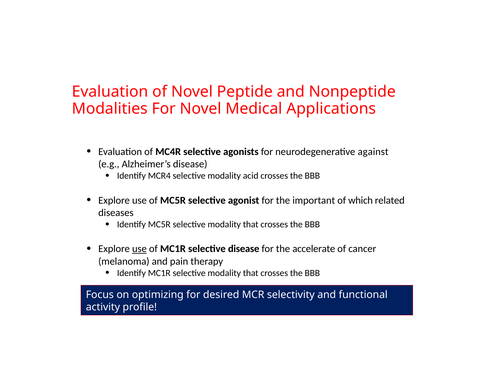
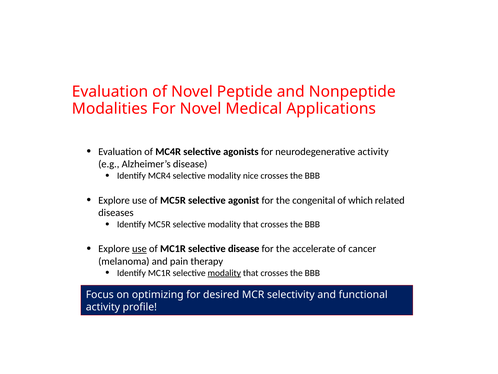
neurodegenerative against: against -> activity (373, 151)
acid: acid -> nice (251, 176)
important: important -> congenital (314, 200)
modality underline: none -> present (224, 273)
